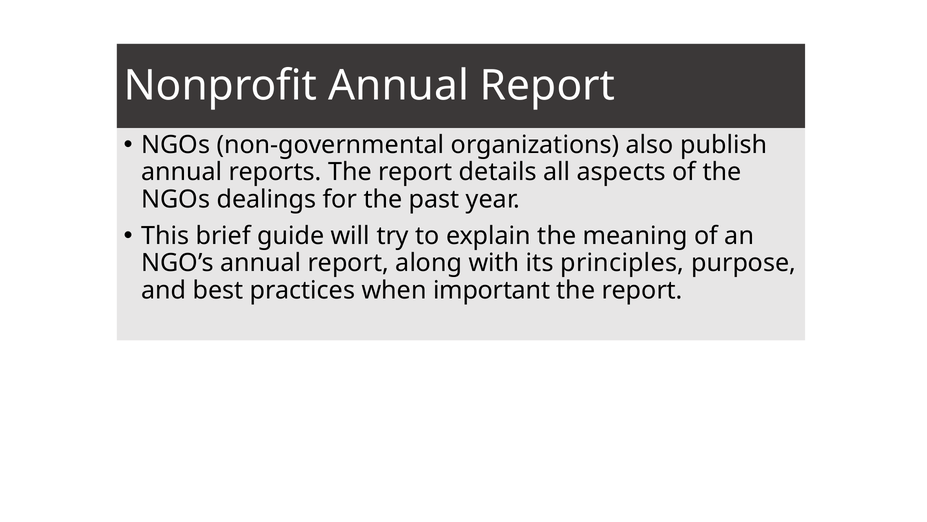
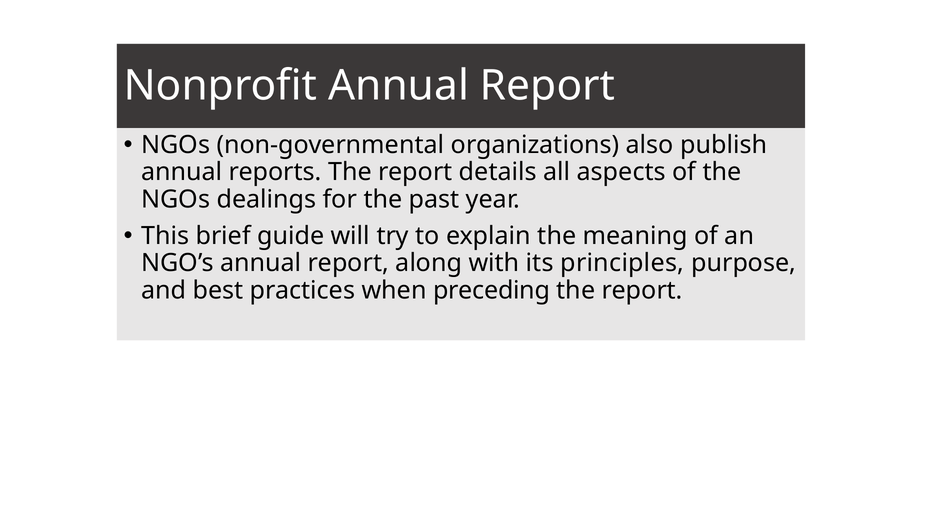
important: important -> preceding (492, 290)
